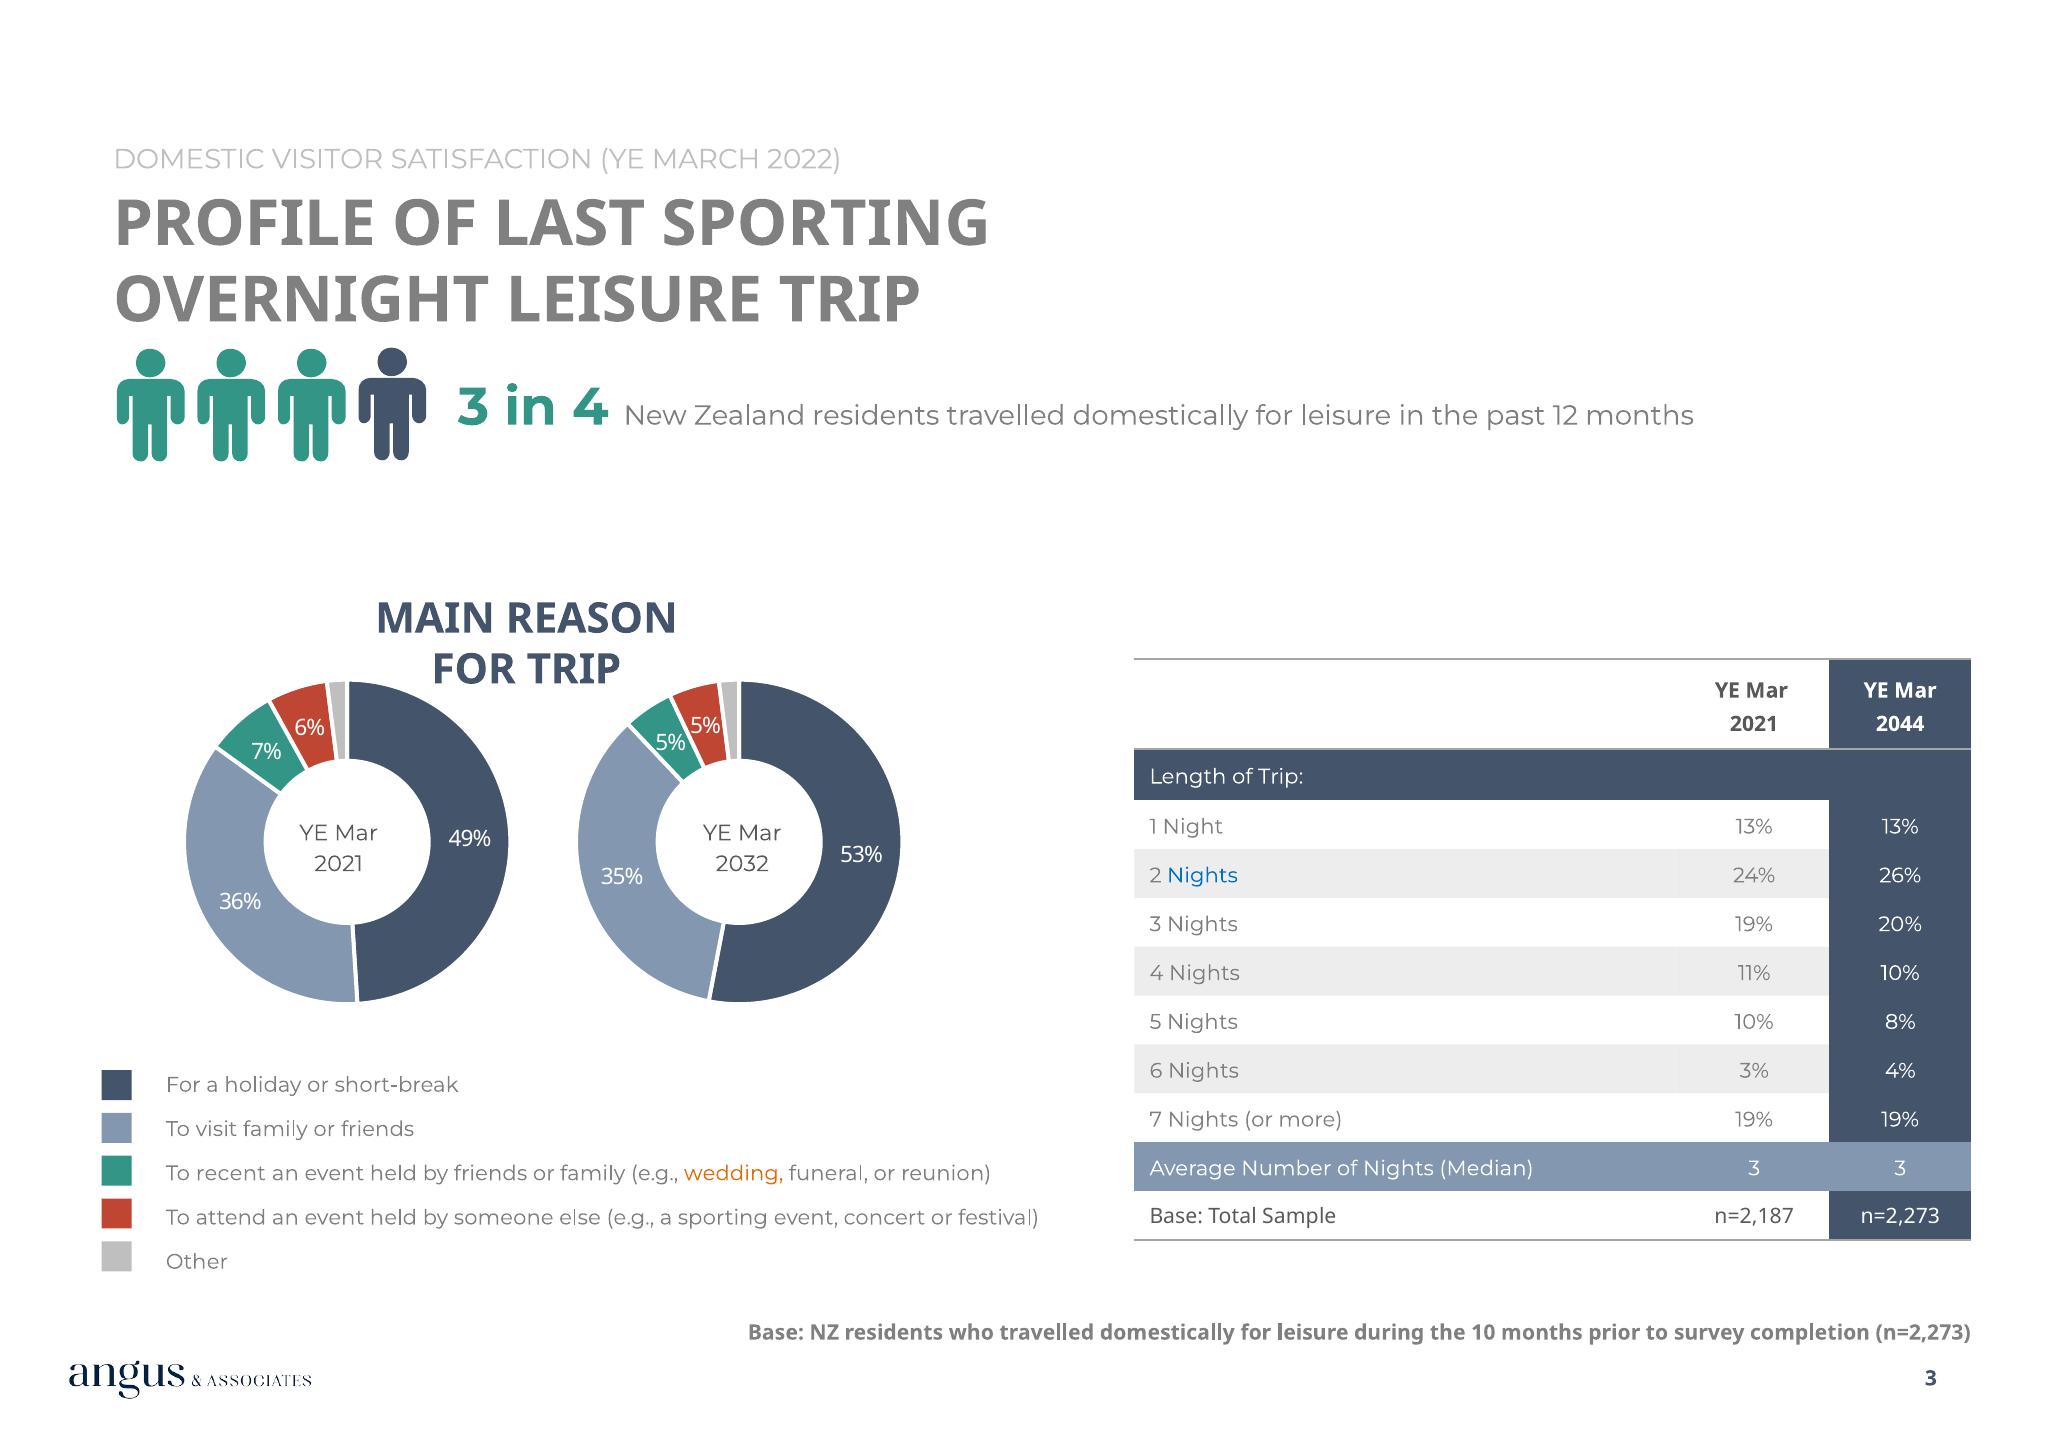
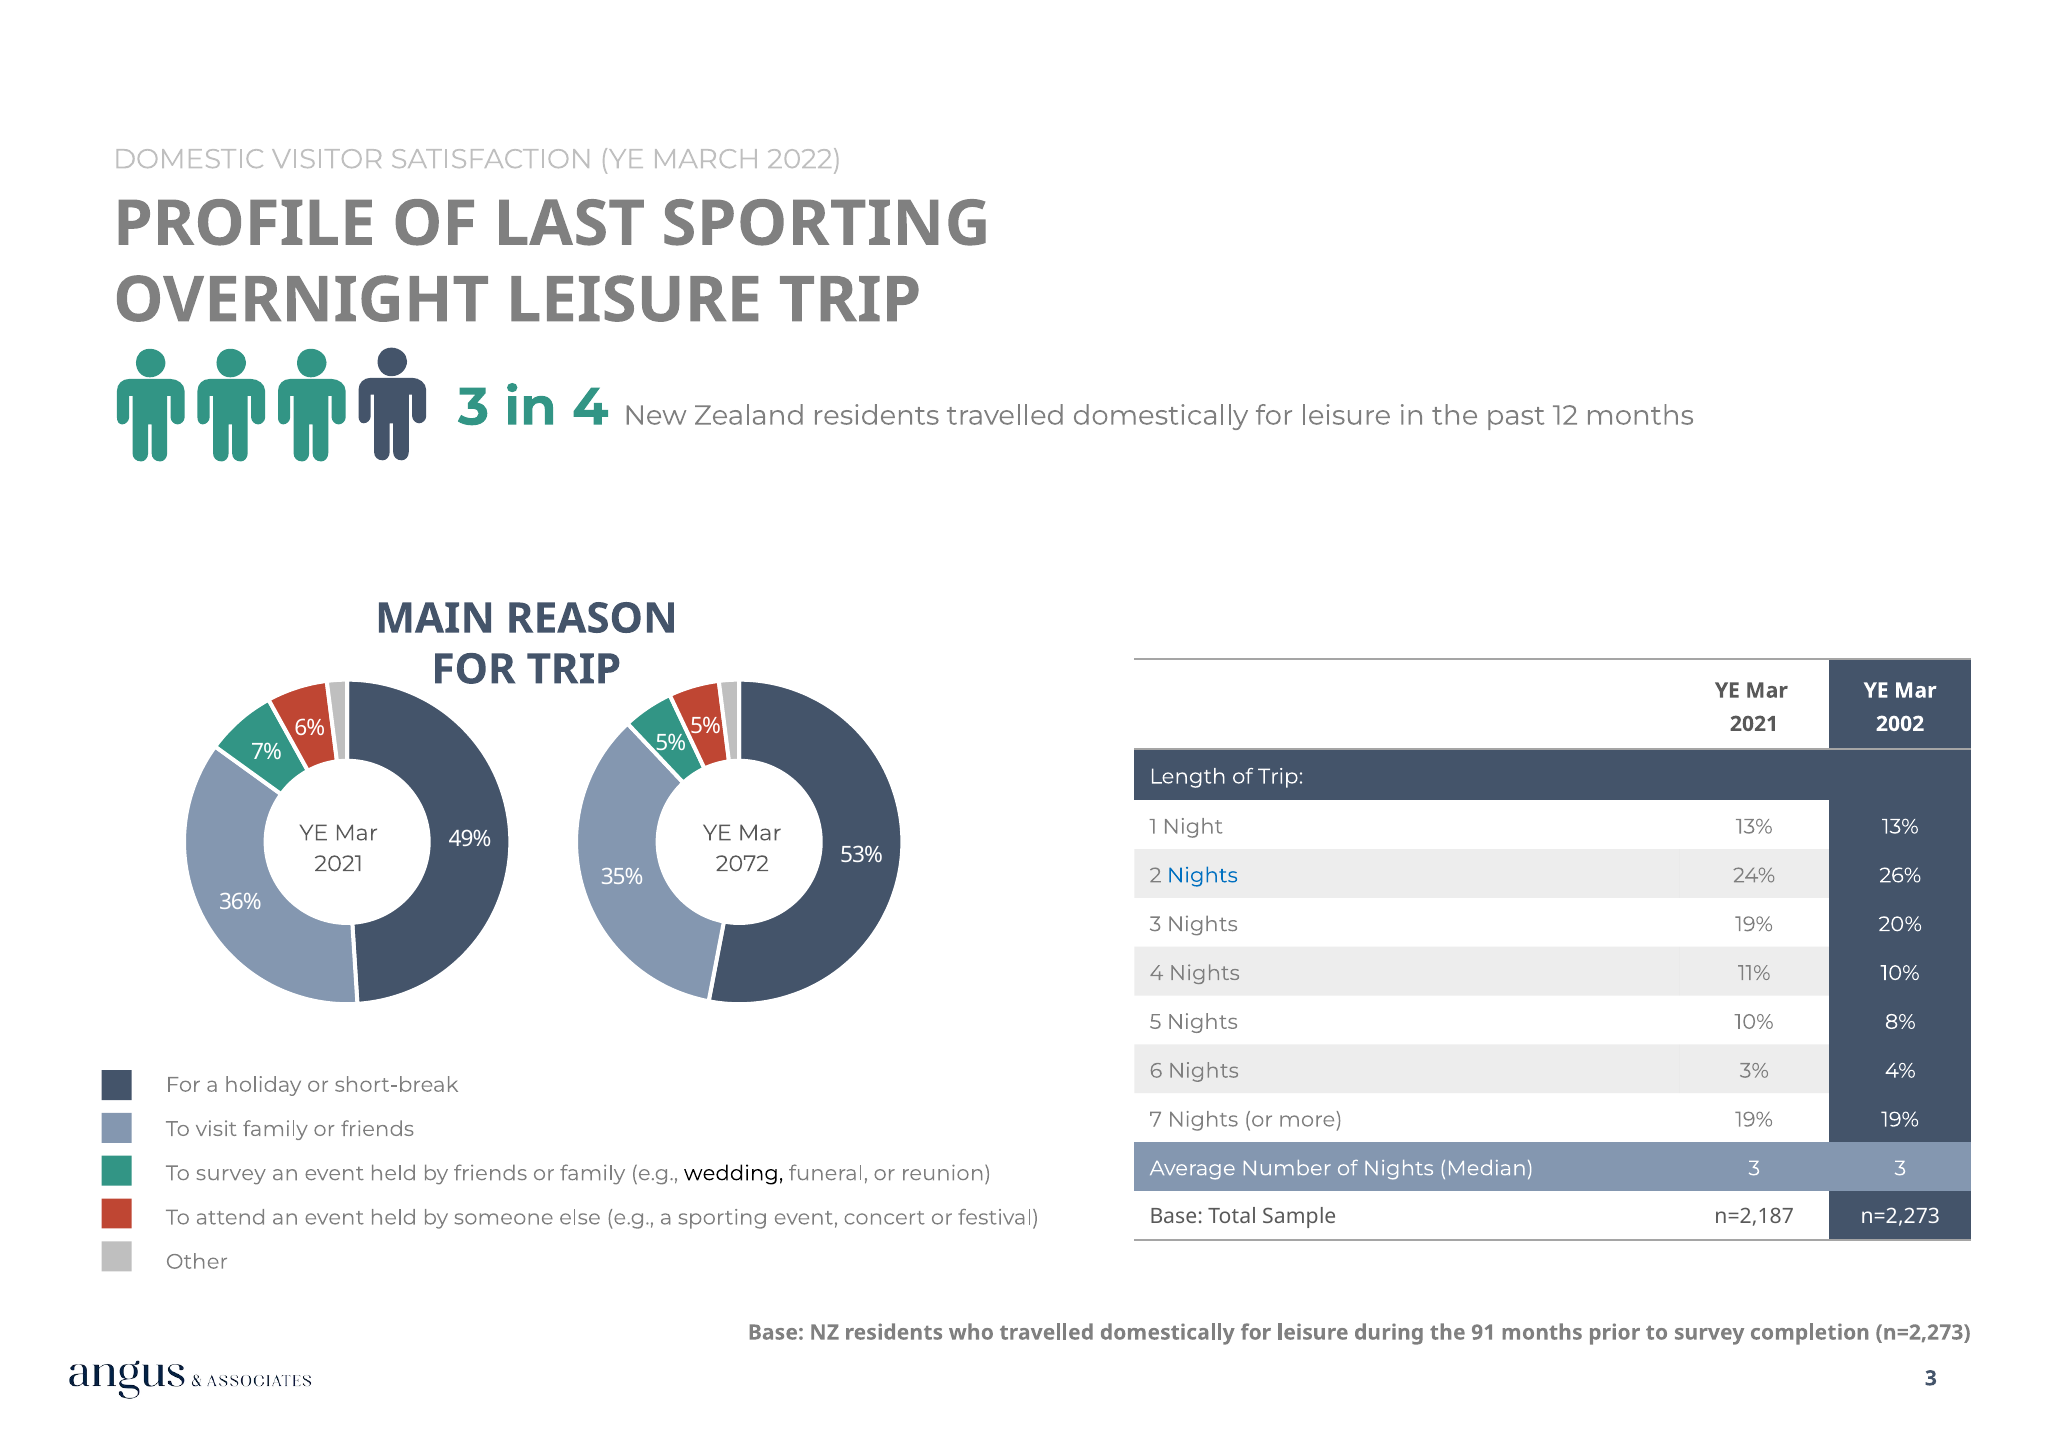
2044: 2044 -> 2002 (1900, 724)
2032: 2032 -> 2072 (742, 864)
recent: recent -> survey (231, 1173)
wedding colour: orange -> black (734, 1173)
10: 10 -> 91 (1483, 1333)
